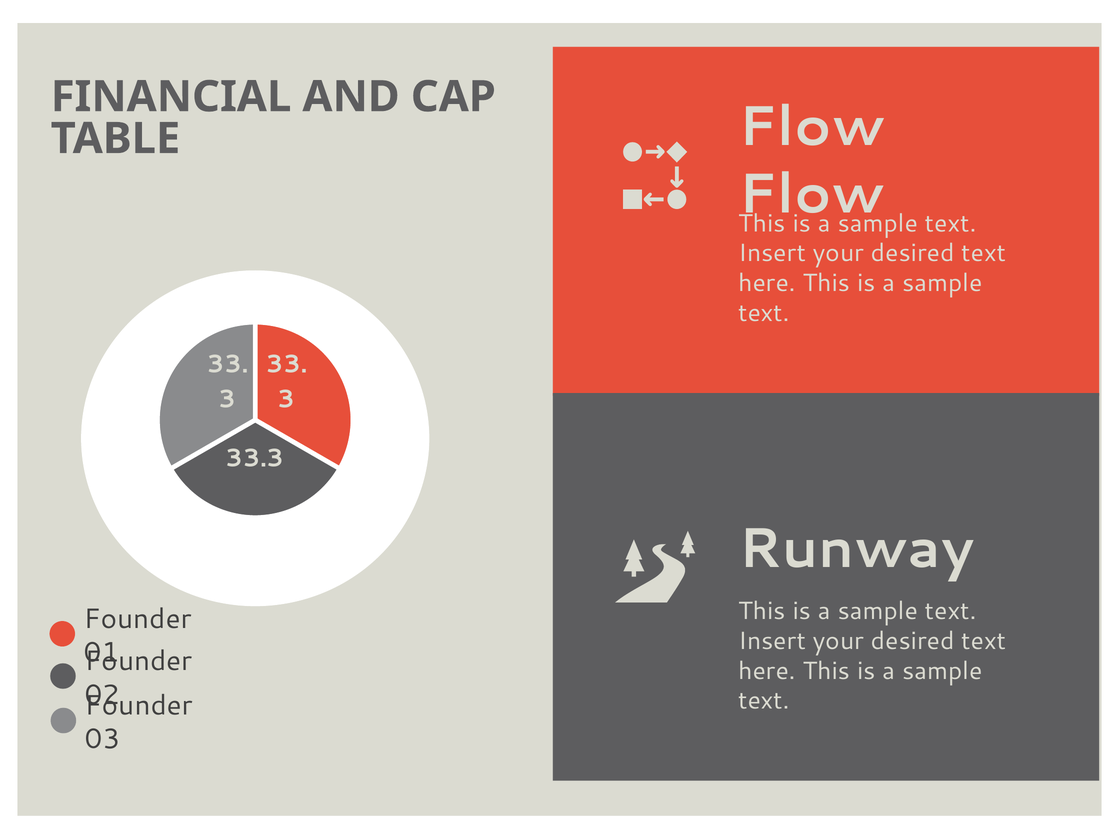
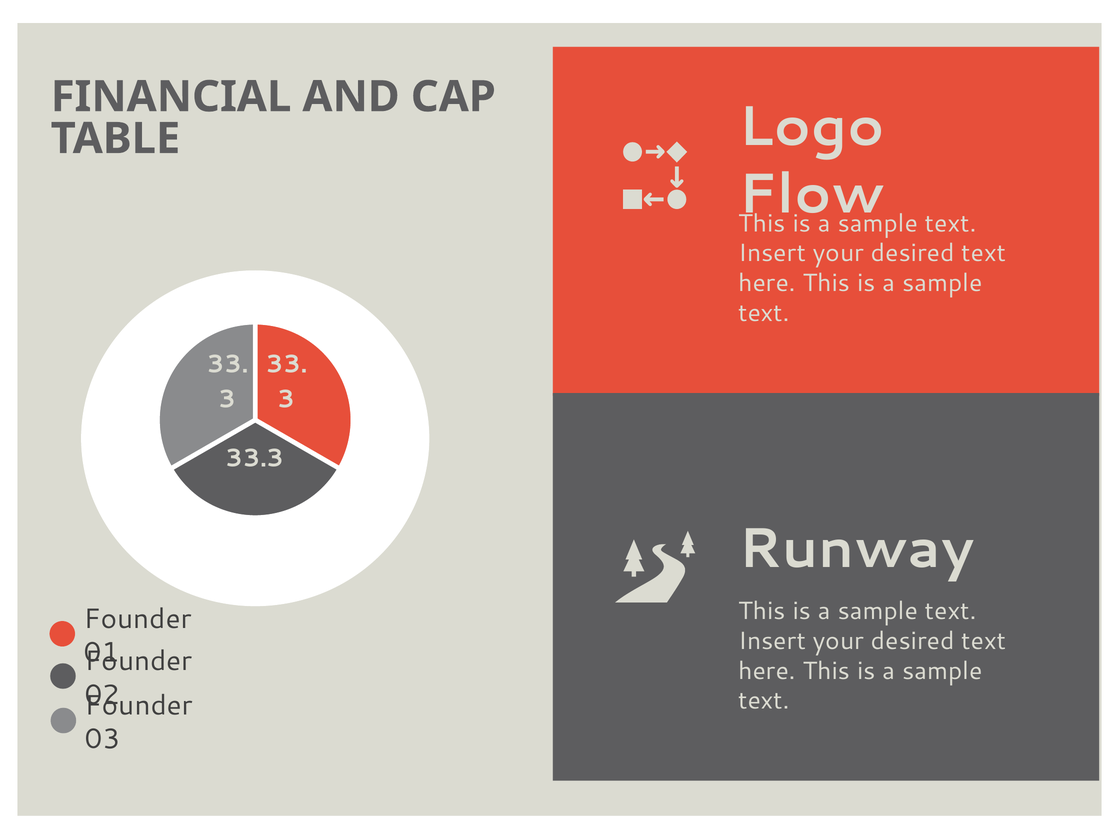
Flow: Flow -> Logo (812, 127)
